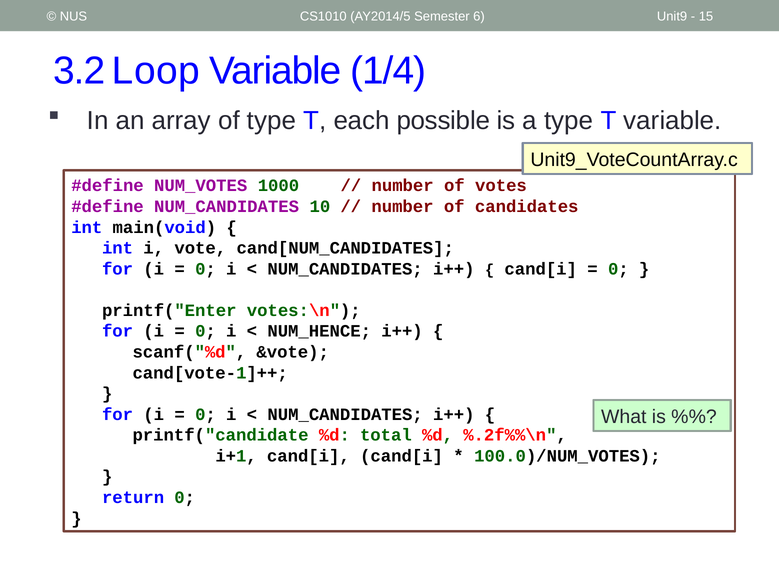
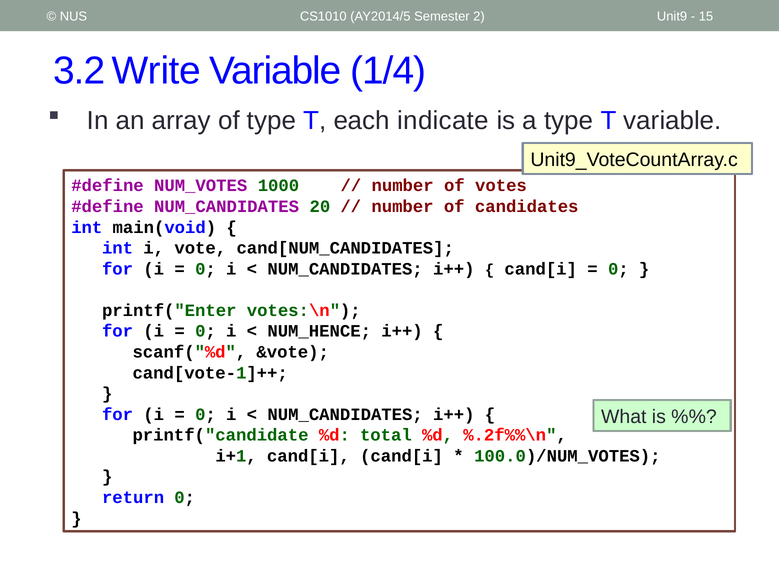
6: 6 -> 2 (479, 16)
Loop: Loop -> Write (156, 71)
possible: possible -> indicate (443, 120)
10: 10 -> 20 (320, 206)
